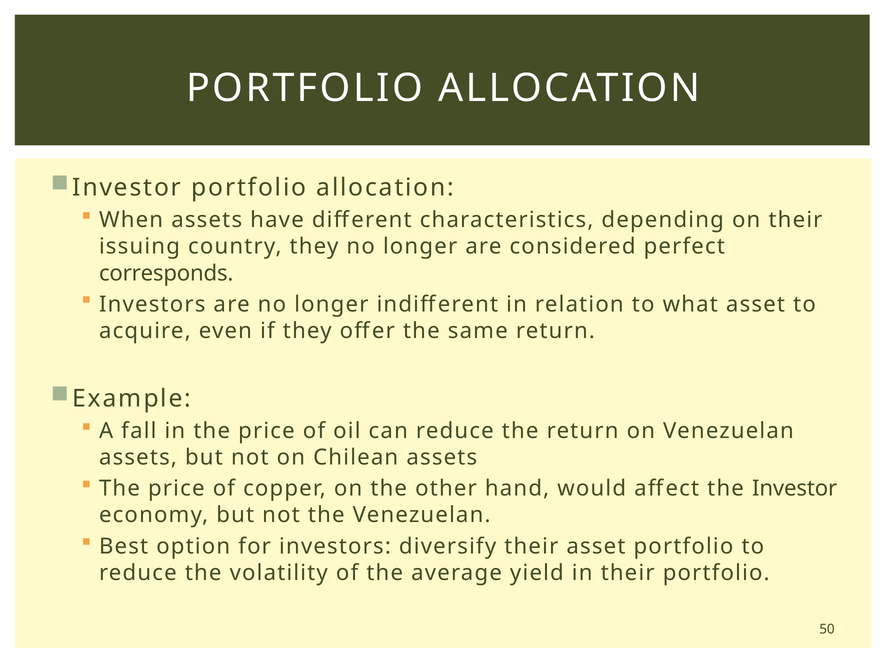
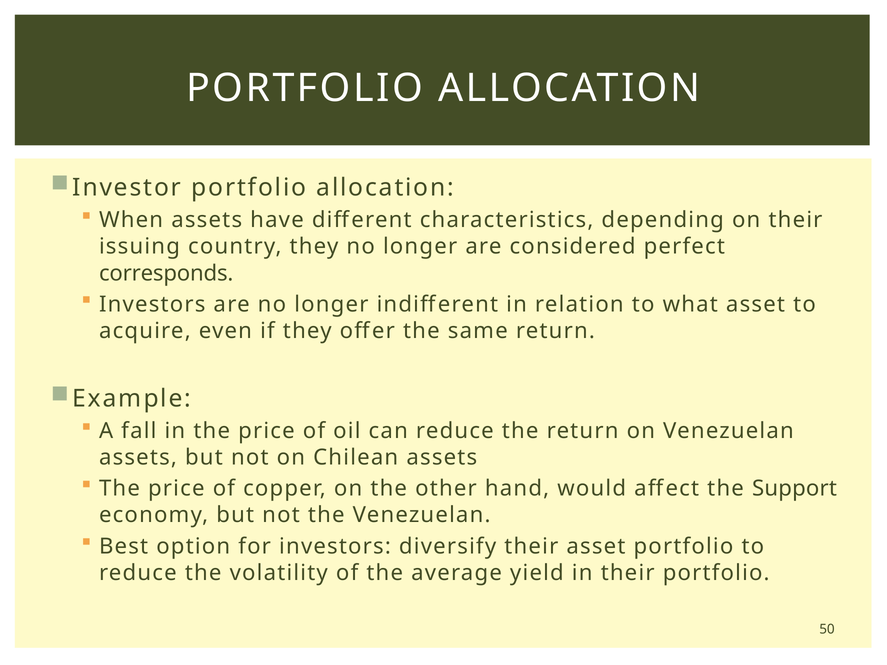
the Investor: Investor -> Support (794, 489)
